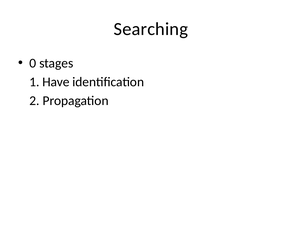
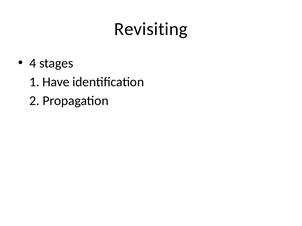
Searching: Searching -> Revisiting (151, 29)
0: 0 -> 4 (33, 63)
